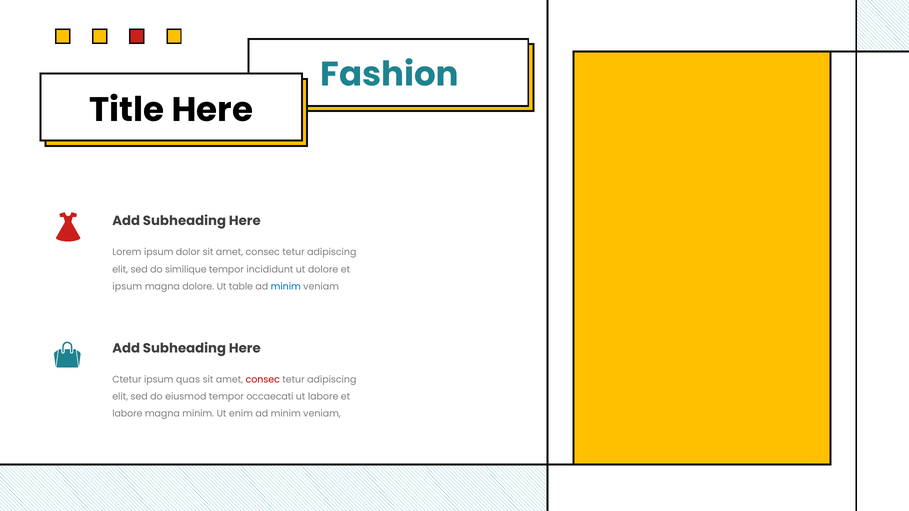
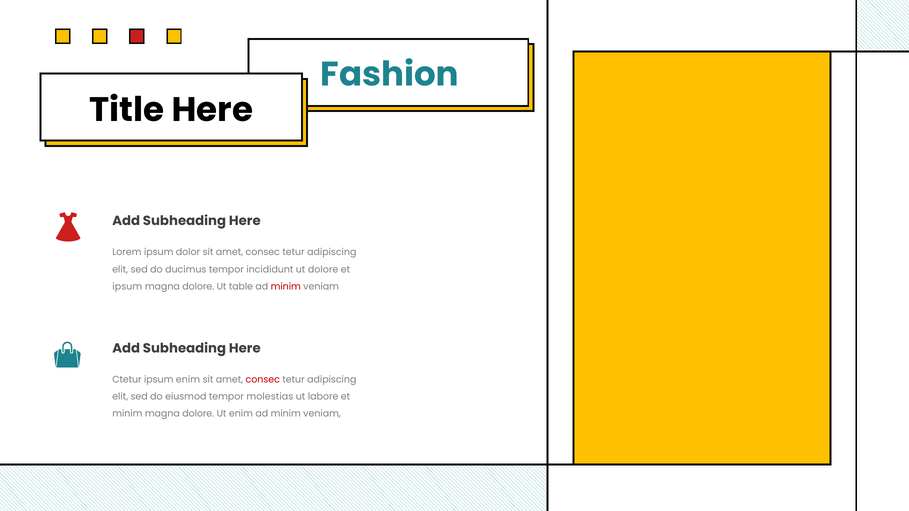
similique: similique -> ducimus (186, 270)
minim colour: blue -> red (286, 287)
ipsum quas: quas -> enim (188, 380)
occaecati: occaecati -> molestias (270, 397)
labore: labore -> minim (127, 414)
minim: minim -> dolore (198, 414)
